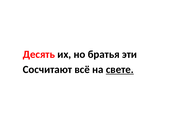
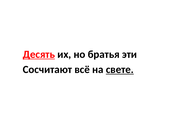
Десять underline: none -> present (39, 54)
